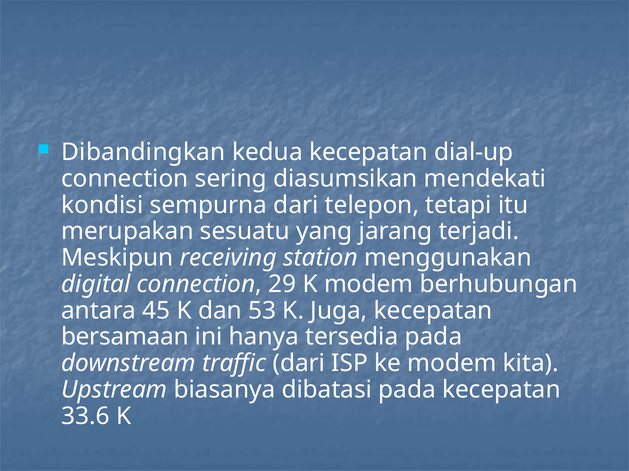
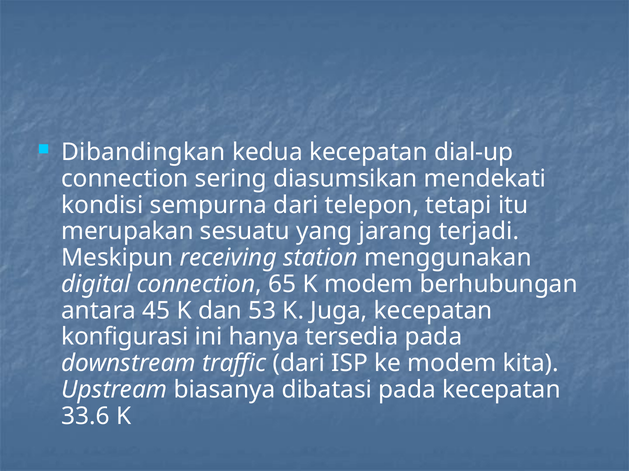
29: 29 -> 65 (282, 285)
bersamaan: bersamaan -> konfigurasi (125, 337)
